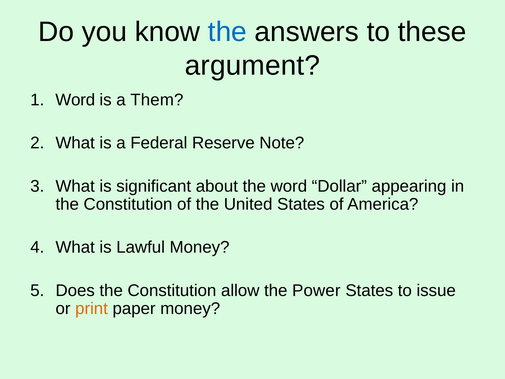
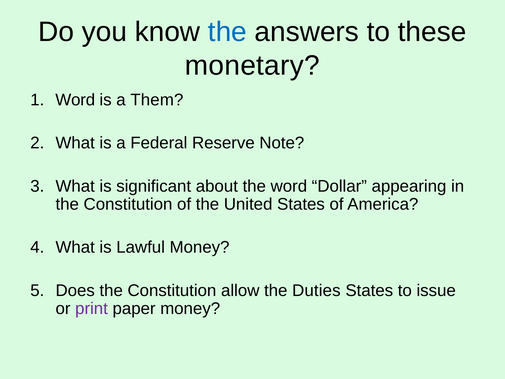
argument: argument -> monetary (252, 66)
Power: Power -> Duties (316, 290)
print colour: orange -> purple (91, 308)
